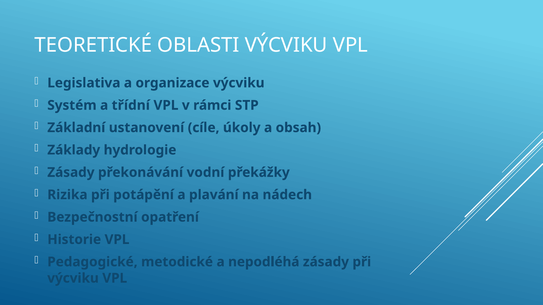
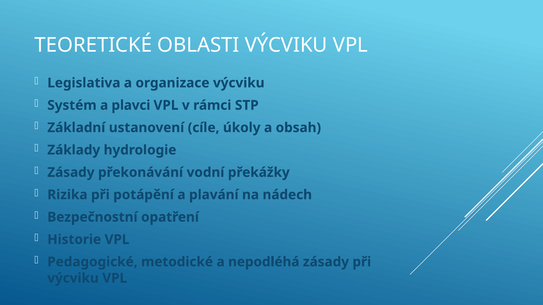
třídní: třídní -> plavci (131, 105)
